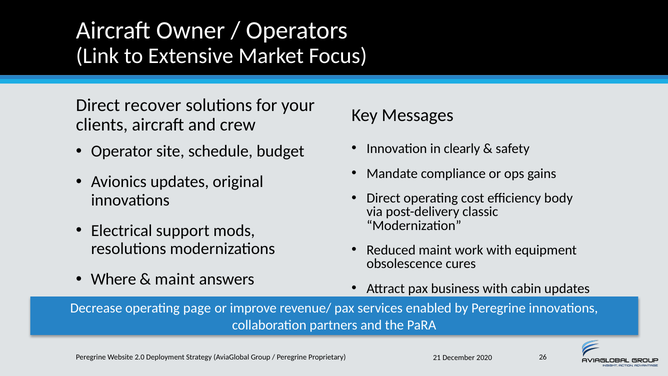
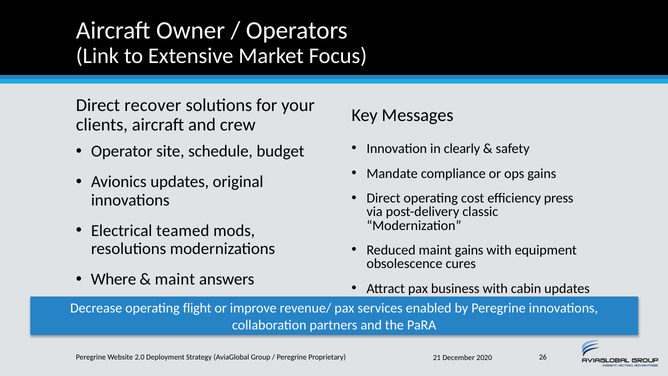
body: body -> press (559, 198)
support: support -> teamed (183, 230)
maint work: work -> gains (469, 250)
page: page -> flight (197, 308)
